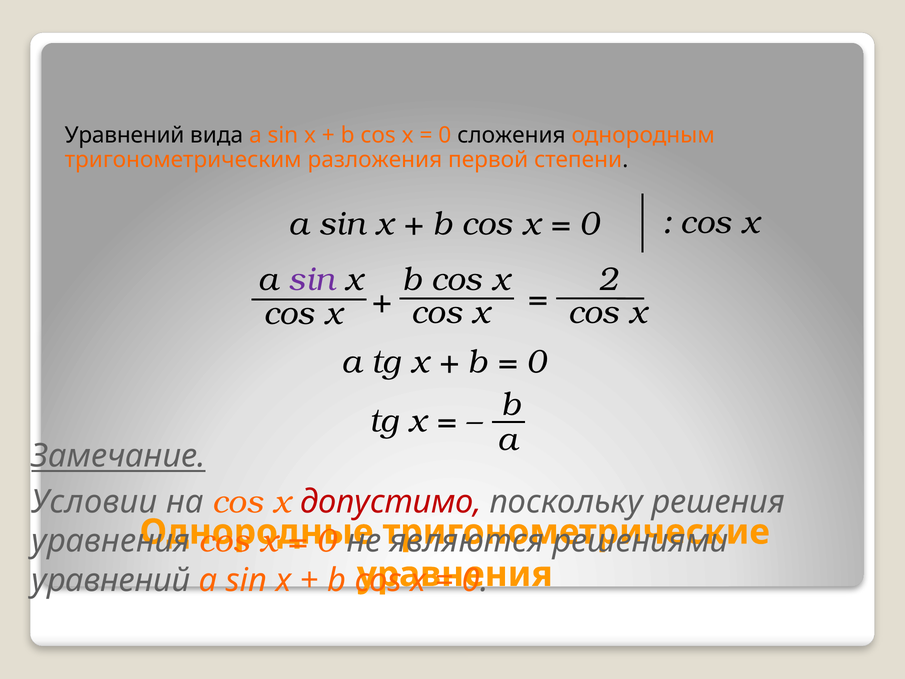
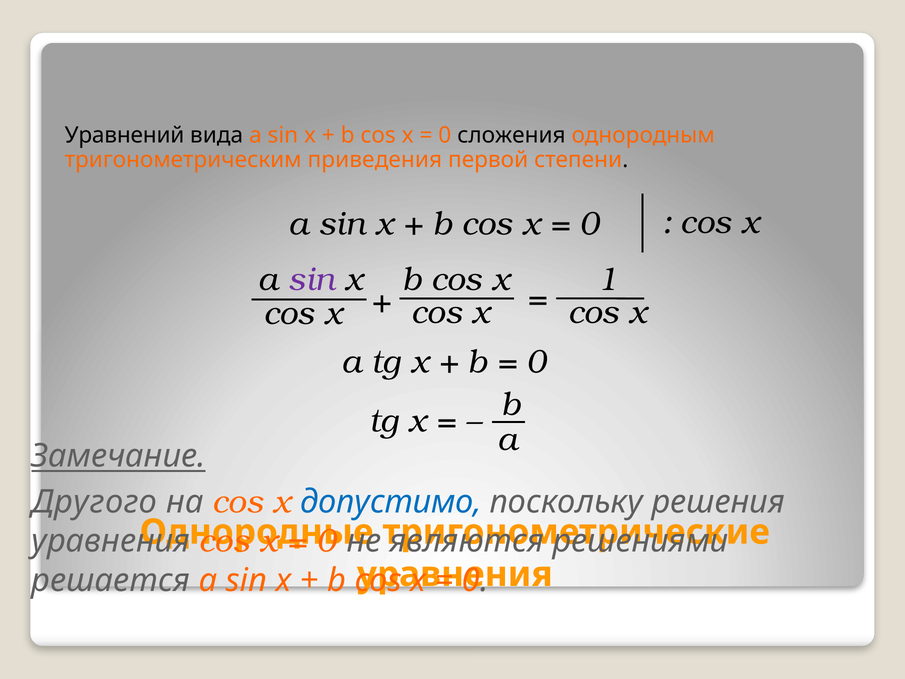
разложения: разложения -> приведения (375, 160)
2: 2 -> 1 (608, 279)
Условии: Условии -> Другого (94, 502)
допустимо colour: red -> blue (391, 502)
уравнений: уравнений -> решается (111, 580)
